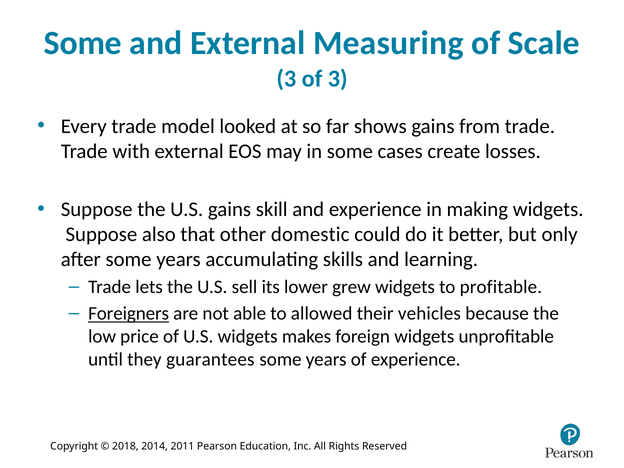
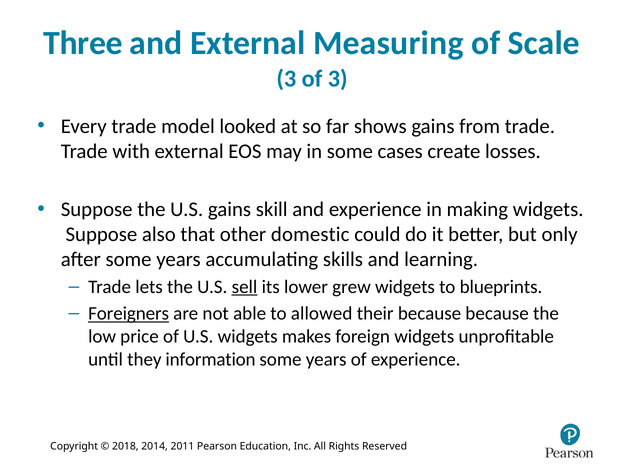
Some: Some -> Three (83, 43)
sell underline: none -> present (245, 287)
profitable: profitable -> blueprints (501, 287)
their vehicles: vehicles -> because (430, 314)
guarantees: guarantees -> information (211, 359)
